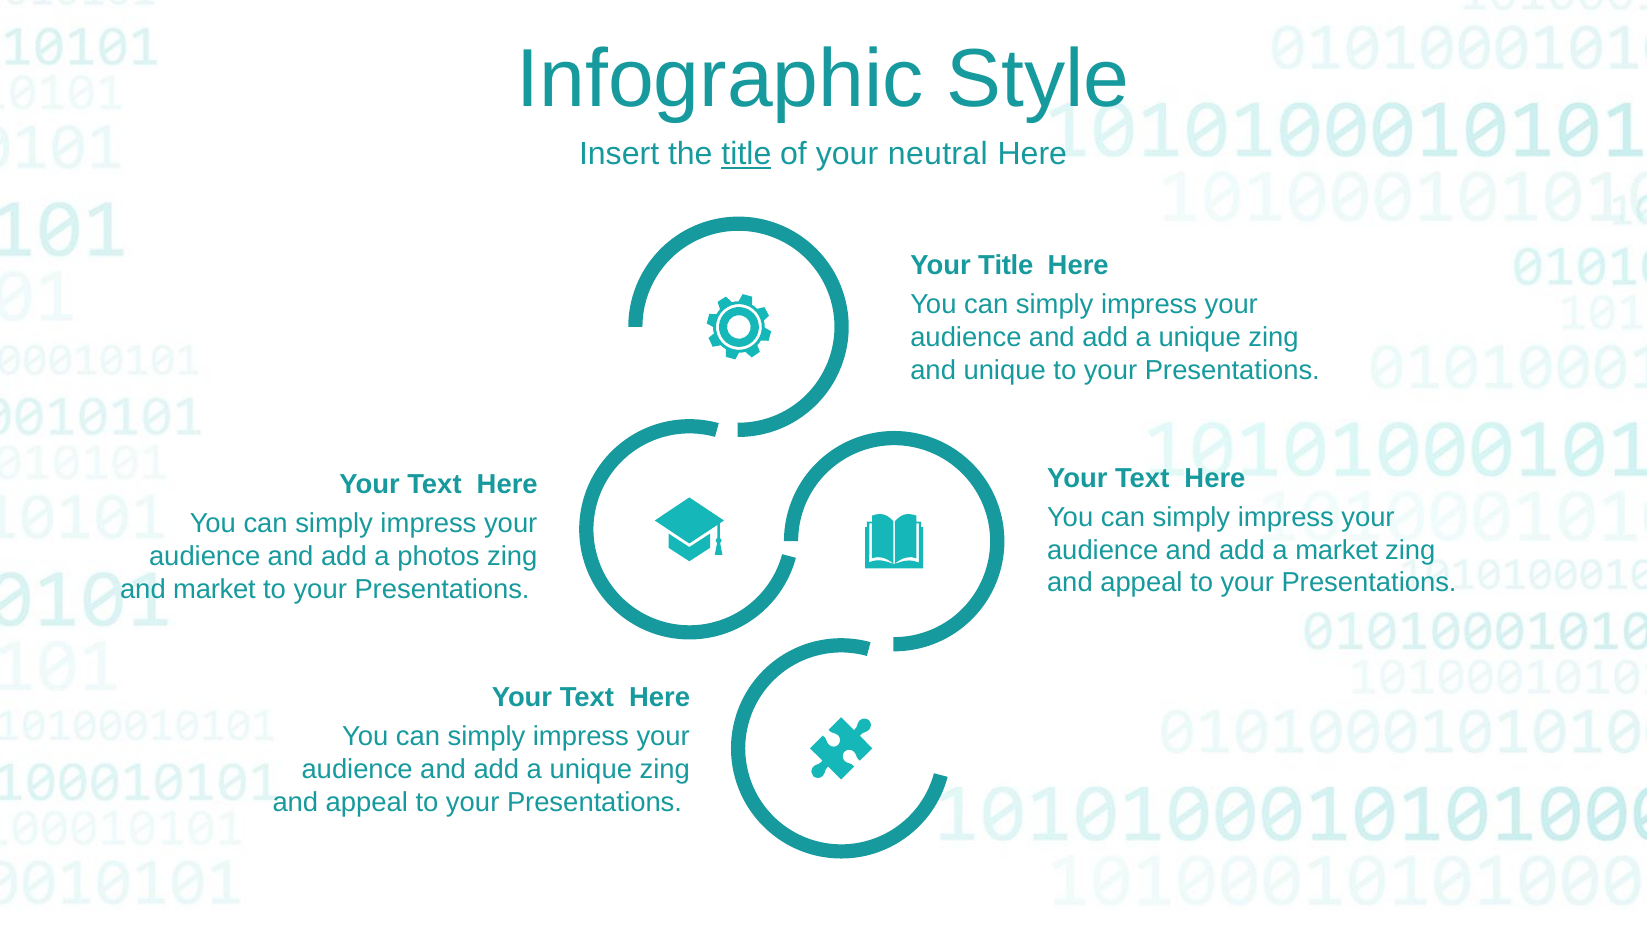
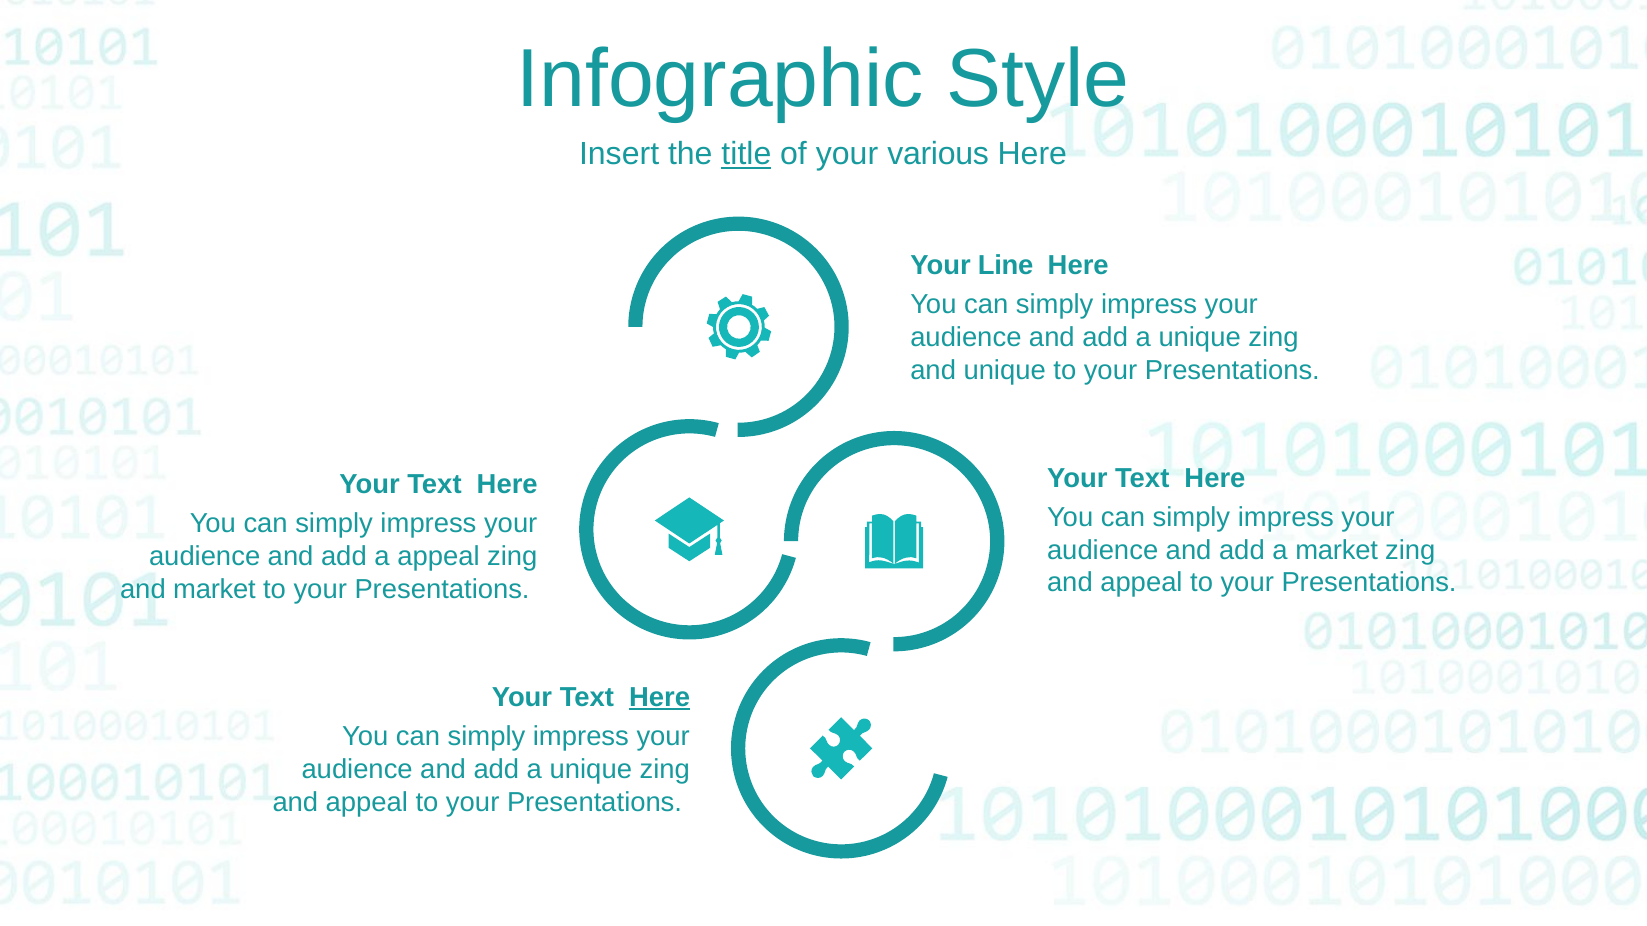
neutral: neutral -> various (938, 154)
Your Title: Title -> Line (1006, 265)
a photos: photos -> appeal (438, 557)
Here underline: none -> present (660, 697)
